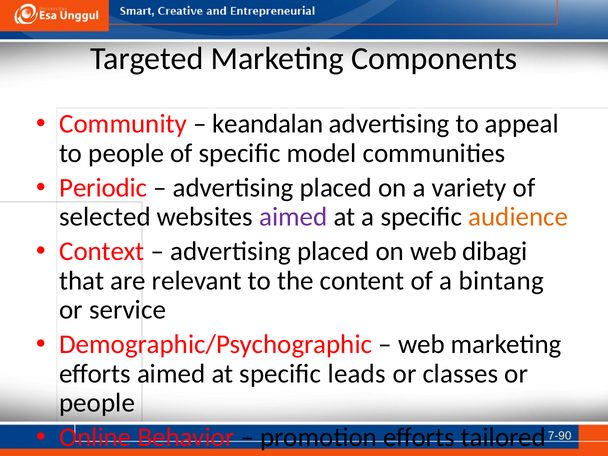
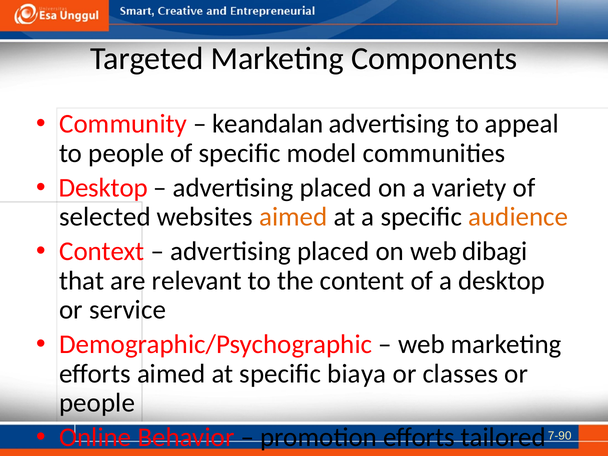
Periodic: Periodic -> Desktop (103, 188)
aimed colour: purple -> orange (293, 217)
a bintang: bintang -> desktop (502, 281)
leads: leads -> biaya (357, 374)
